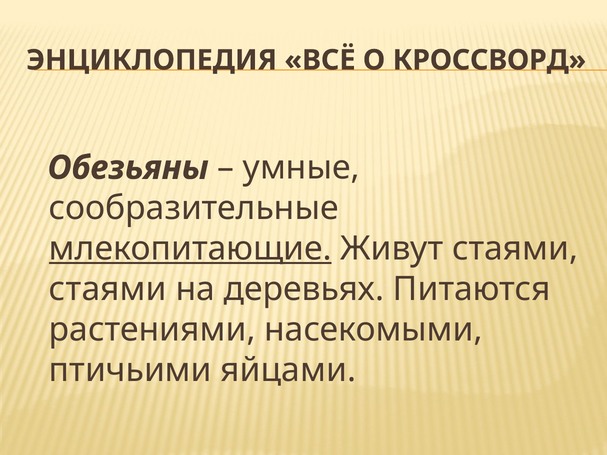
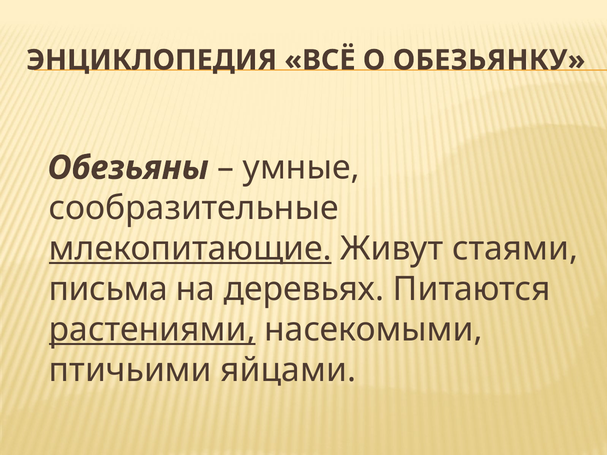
КРОССВОРД: КРОССВОРД -> ОБЕЗЬЯНКУ (489, 60)
стаями: стаями -> письма (108, 289)
растениями underline: none -> present (152, 330)
